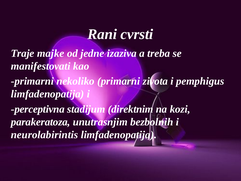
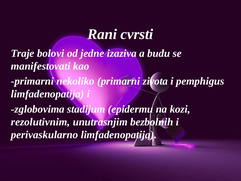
majke: majke -> bolovi (51, 53)
treba: treba -> budu (159, 53)
perceptivna: perceptivna -> zglobovima (38, 109)
direktnim: direktnim -> epidermu (131, 109)
parakeratoza: parakeratoza -> rezolutivnim (41, 122)
neurolabirintis: neurolabirintis -> perivaskularno (45, 135)
